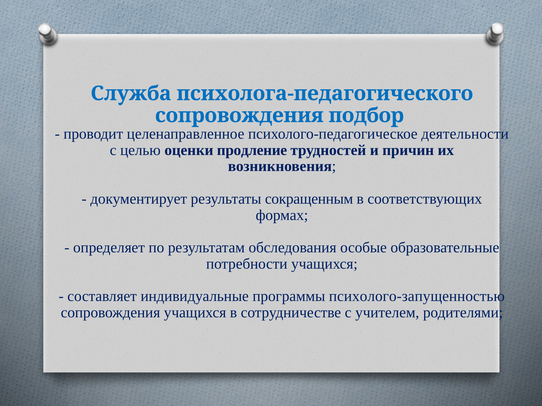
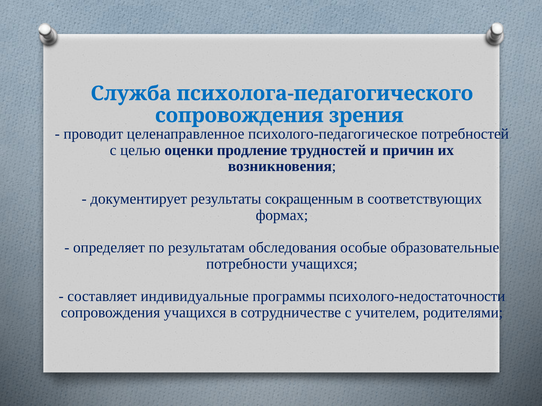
подбор: подбор -> зрения (366, 116)
деятельности: деятельности -> потребностей (465, 134)
психолого-запущенностью: психолого-запущенностью -> психолого-недостаточности (417, 297)
